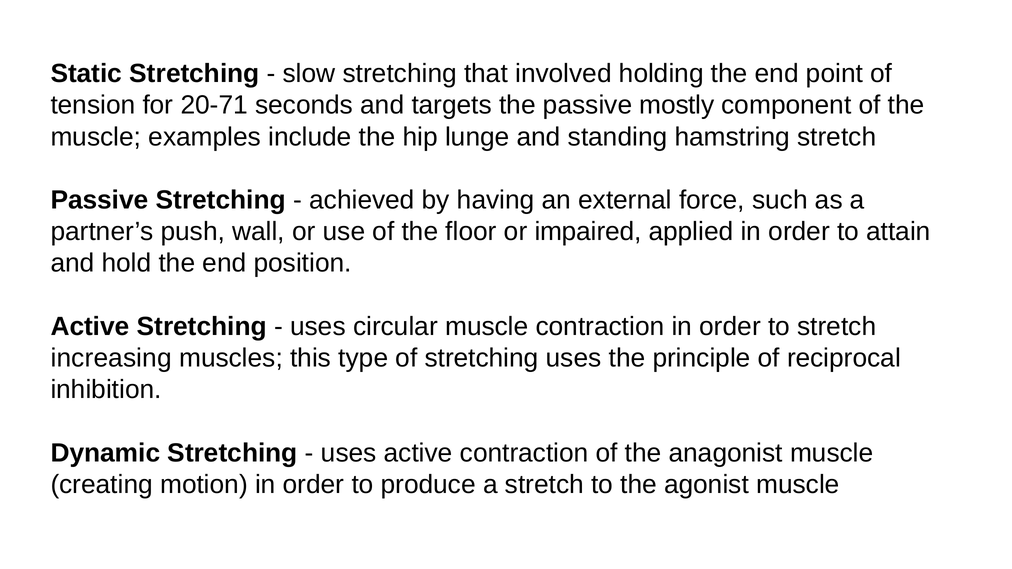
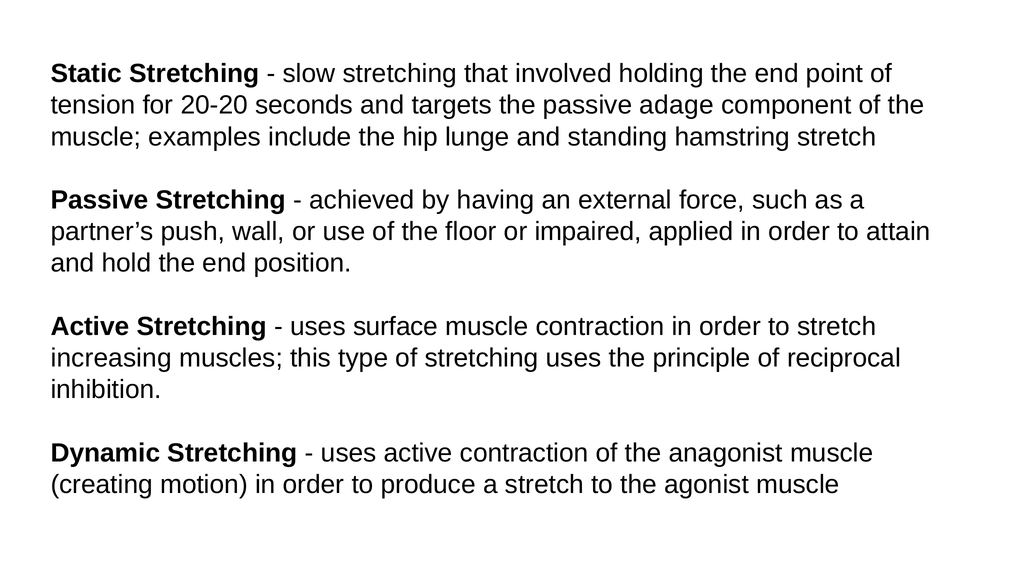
20-71: 20-71 -> 20-20 (214, 105)
mostly: mostly -> adage (677, 105)
circular: circular -> surface (396, 327)
